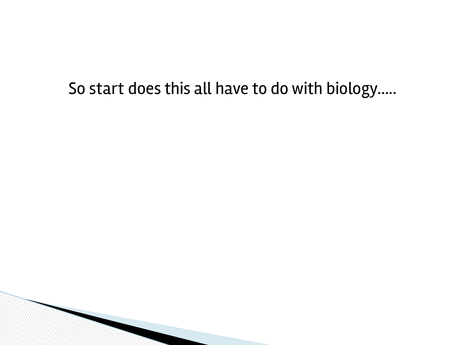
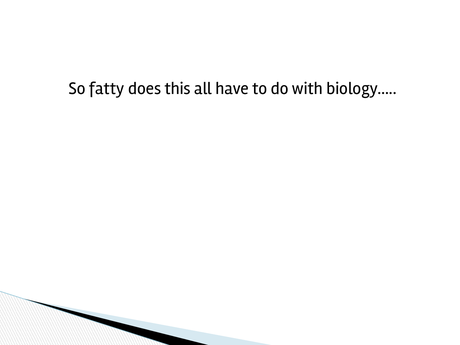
start: start -> fatty (107, 88)
